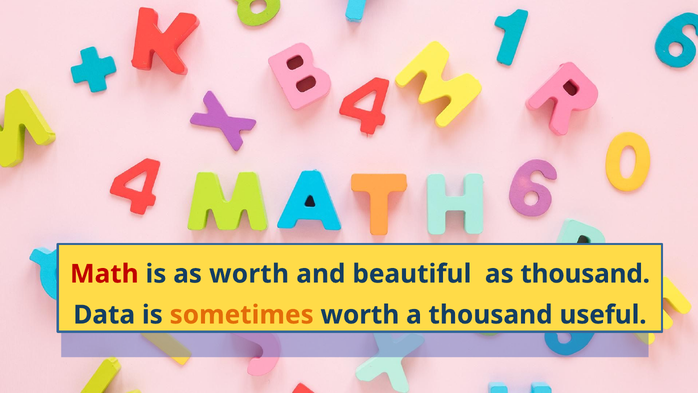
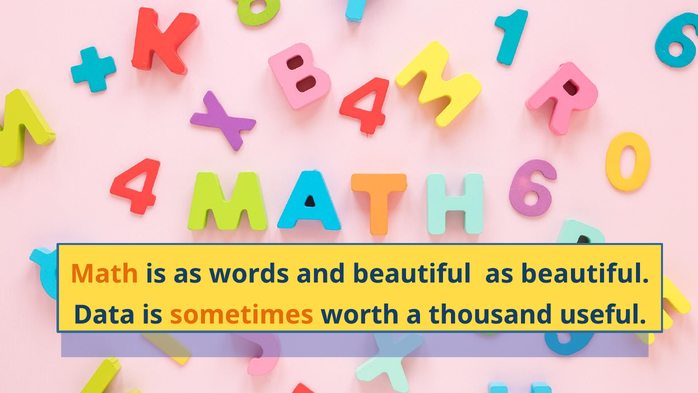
Math colour: red -> orange (104, 274)
as worth: worth -> words (249, 274)
as thousand: thousand -> beautiful (585, 274)
